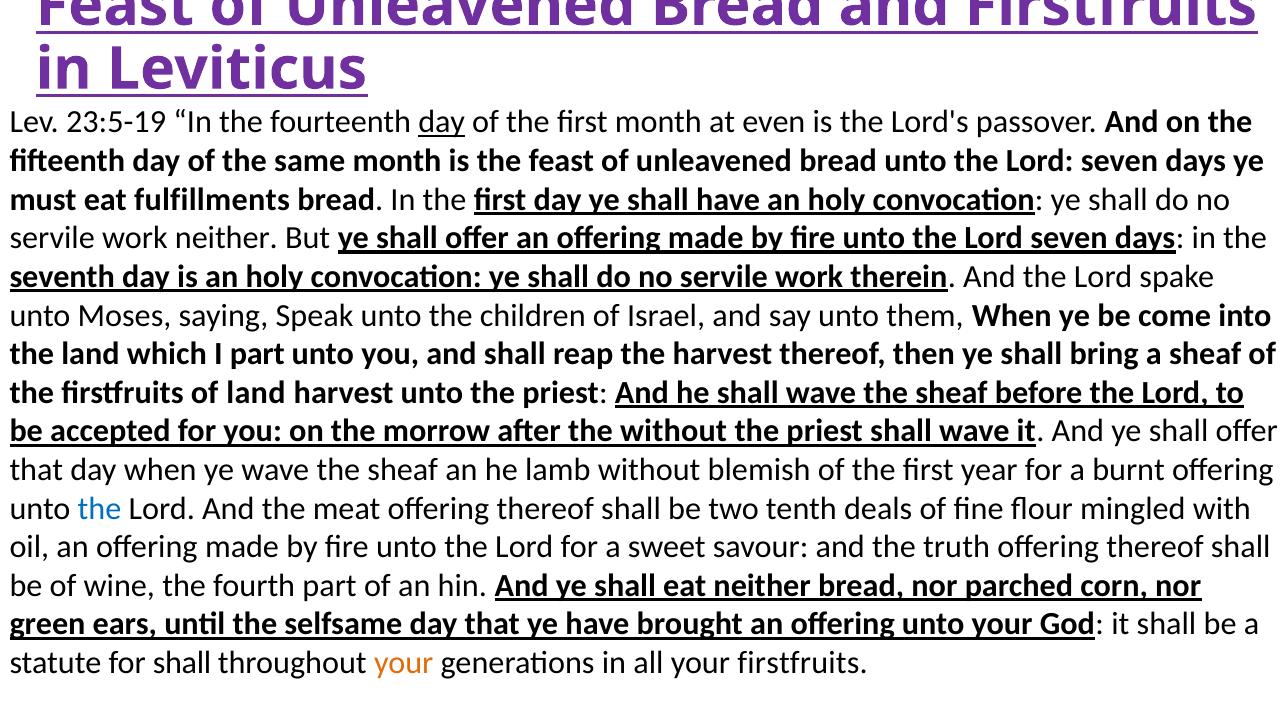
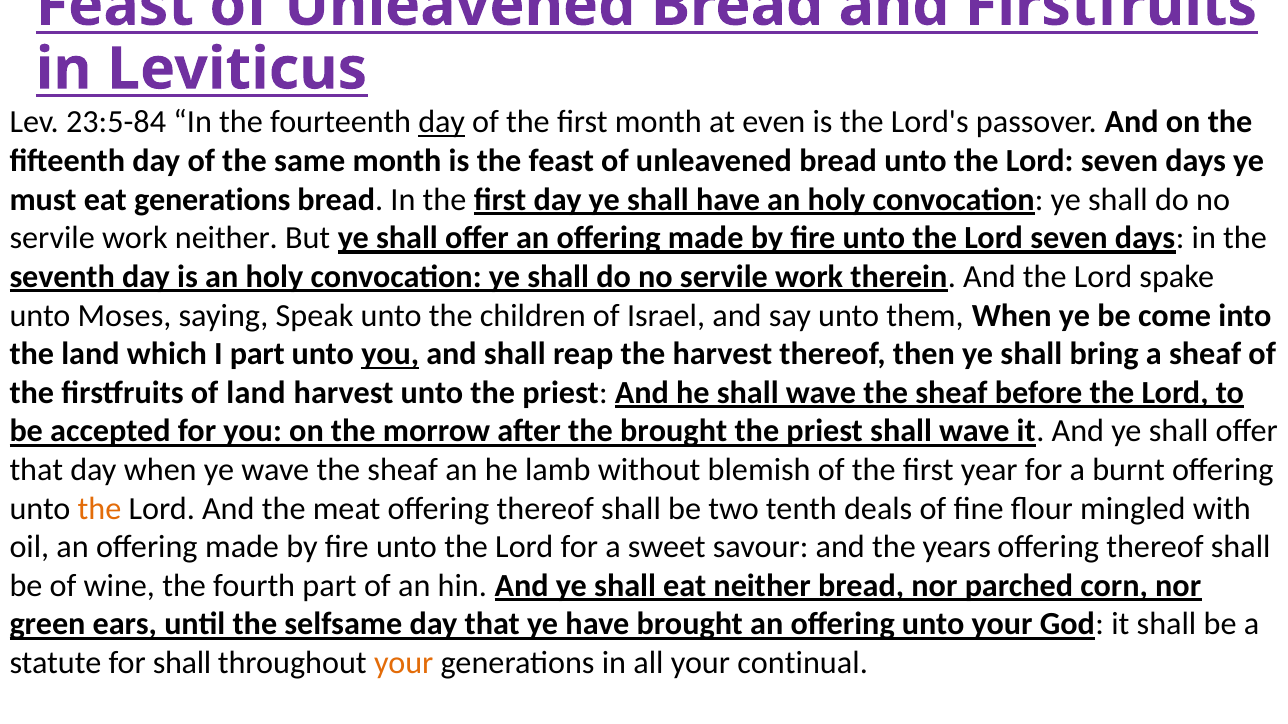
23:5-19: 23:5-19 -> 23:5-84 (116, 122)
eat fulfillments: fulfillments -> generations (212, 200)
you underline: none -> present (390, 354)
the without: without -> brought (674, 432)
the colour: blue -> orange (100, 509)
truth: truth -> years (957, 547)
your firstfruits: firstfruits -> continual (803, 663)
